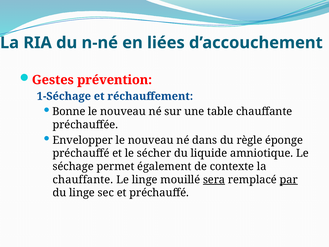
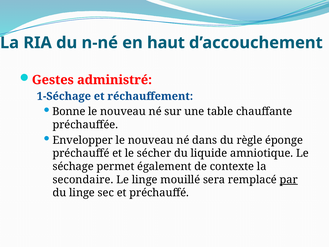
liées: liées -> haut (166, 43)
prévention: prévention -> administré (115, 80)
chauffante: chauffante -> secondaire (83, 179)
sera underline: present -> none (214, 179)
